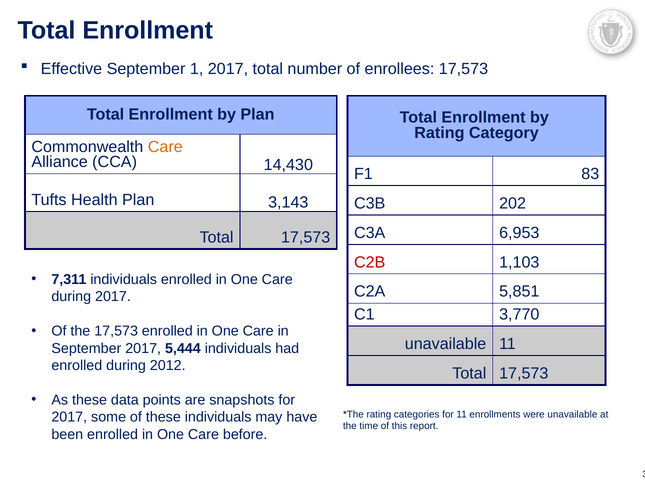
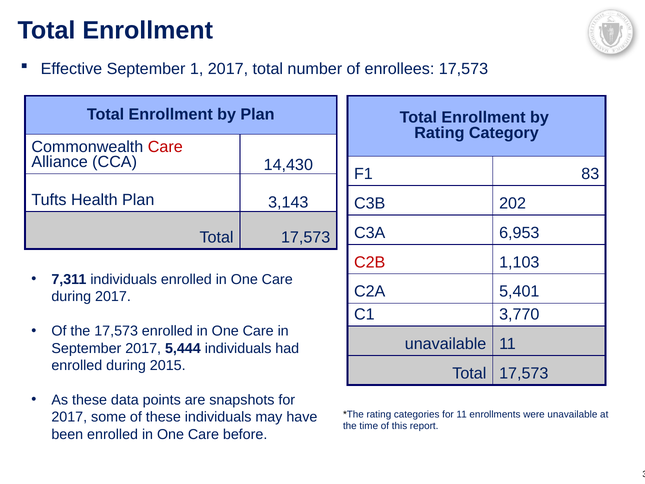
Care colour: orange -> red (165, 147)
5,851: 5,851 -> 5,401 (519, 291)
2012: 2012 -> 2015 (168, 365)
